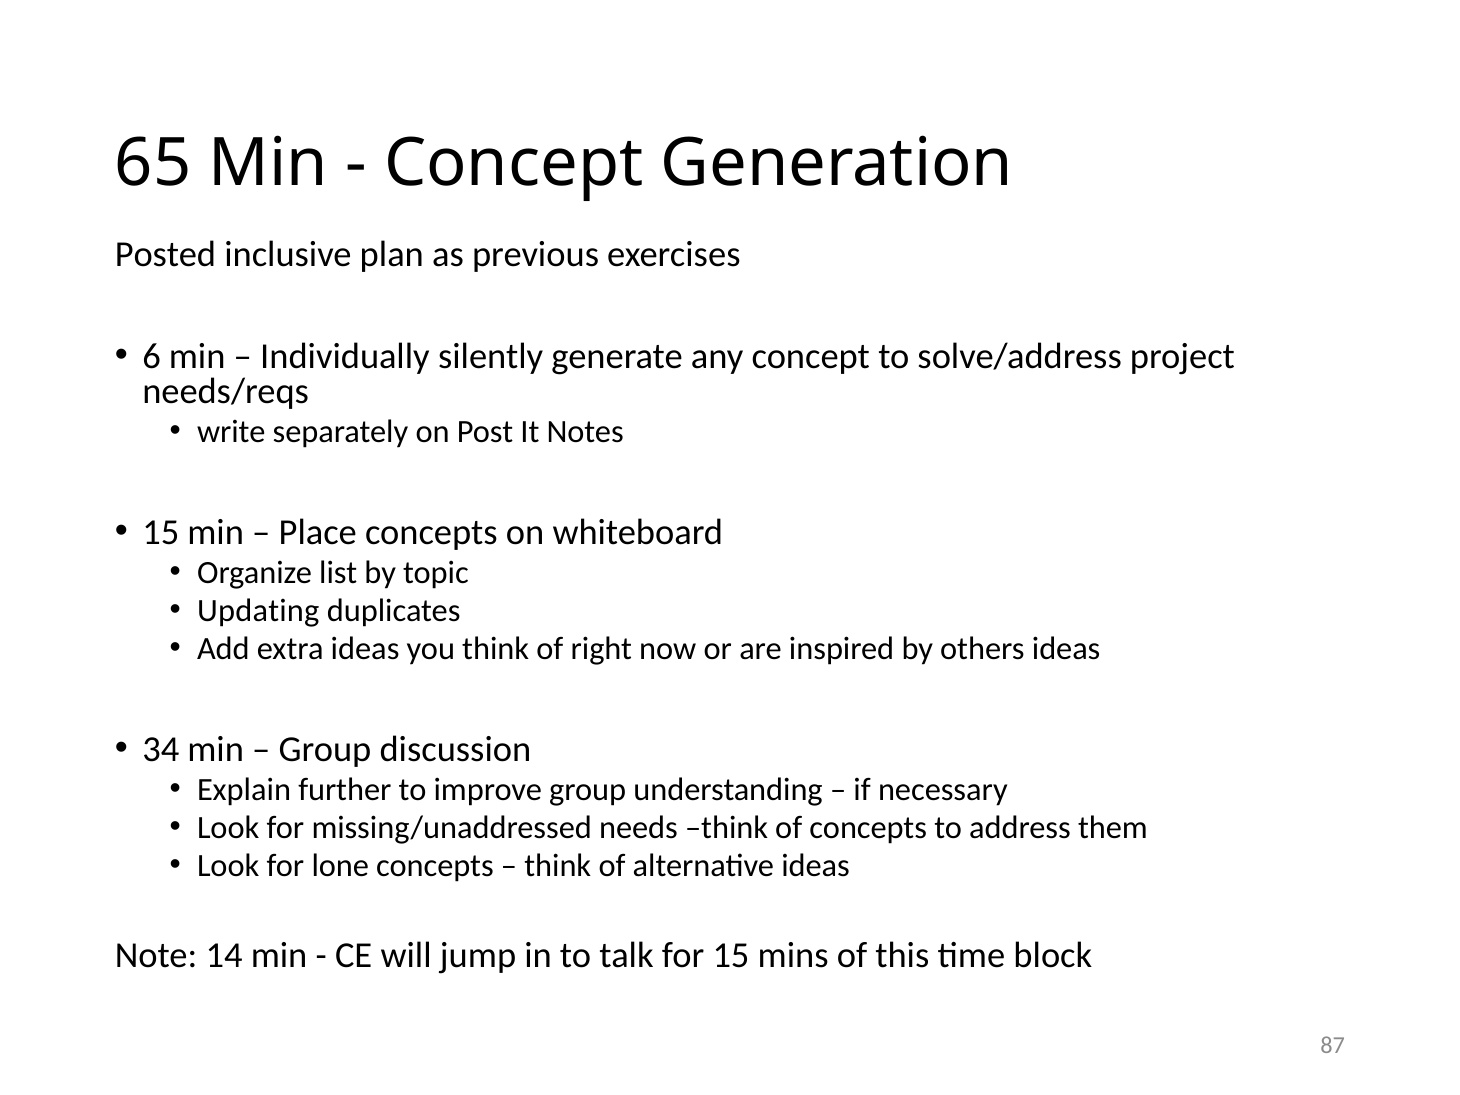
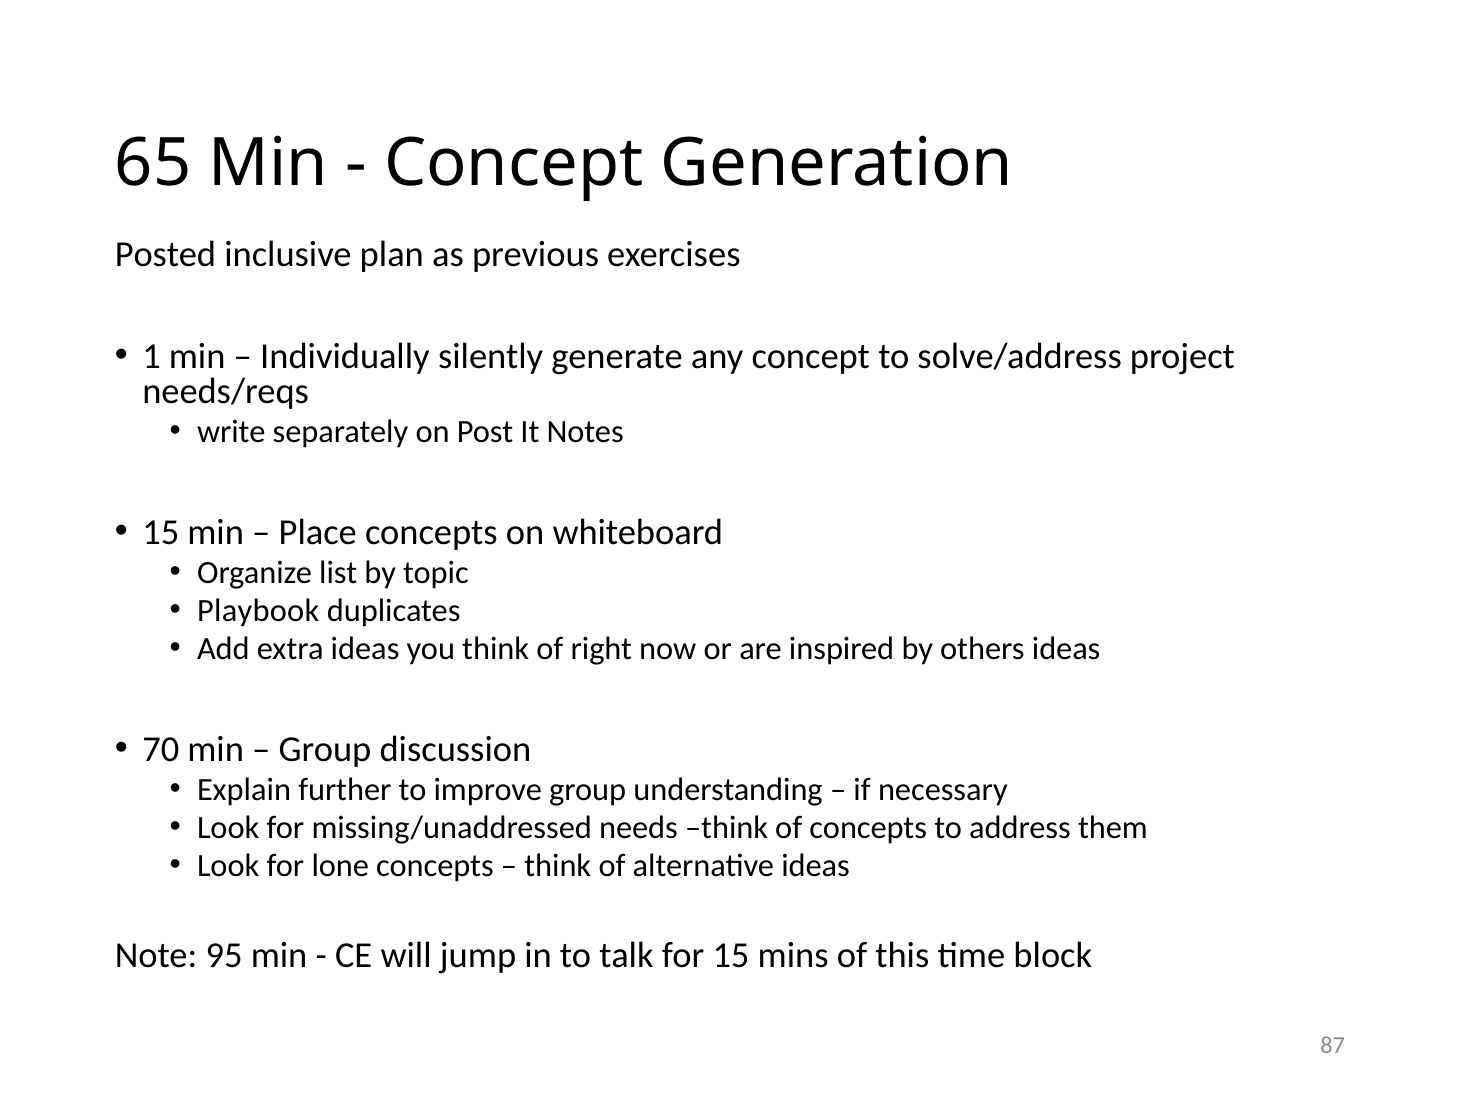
6: 6 -> 1 (152, 356)
Updating: Updating -> Playbook (258, 611)
34: 34 -> 70 (161, 749)
14: 14 -> 95 (224, 955)
